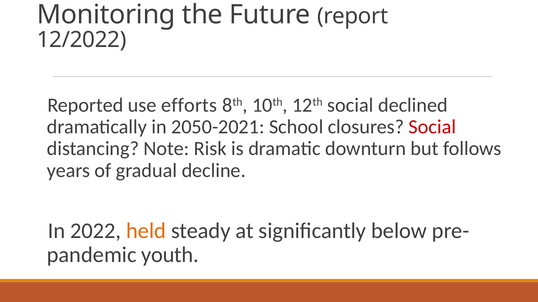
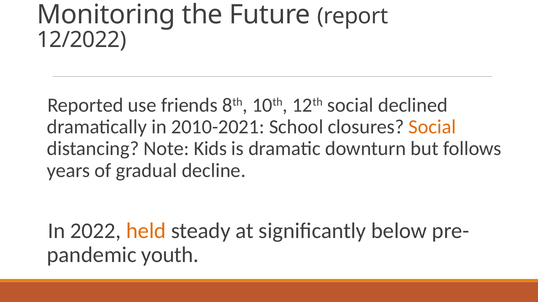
efforts: efforts -> friends (189, 105)
2050-2021: 2050-2021 -> 2010-2021 (218, 127)
Social colour: red -> orange (432, 127)
Risk: Risk -> Kids (210, 149)
